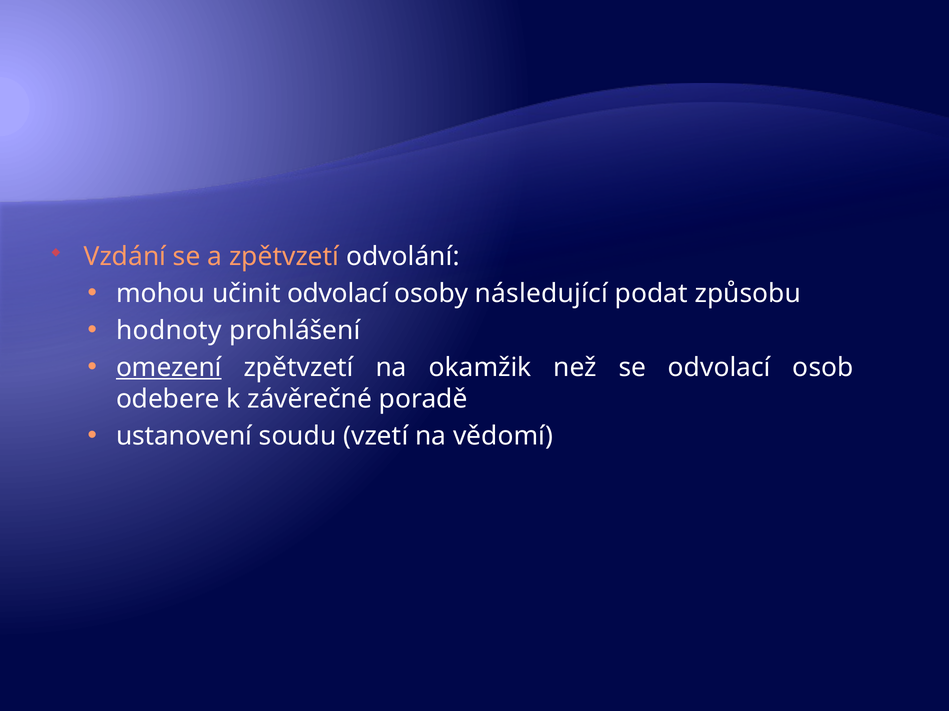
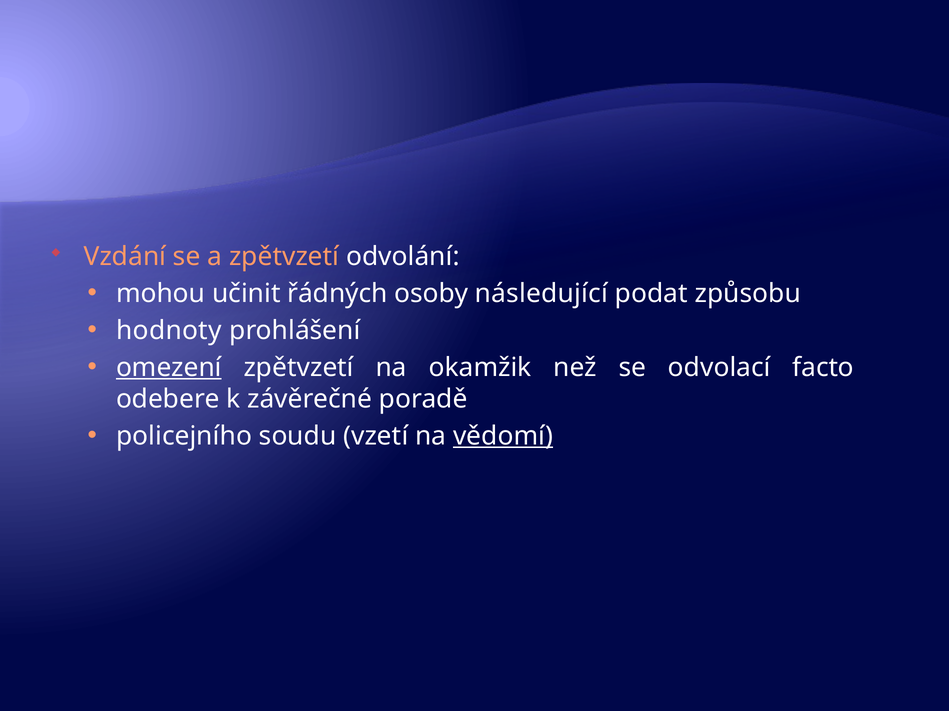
učinit odvolací: odvolací -> řádných (337, 294)
osob: osob -> facto (823, 368)
ustanovení: ustanovení -> policejního (184, 437)
vědomí underline: none -> present (503, 437)
